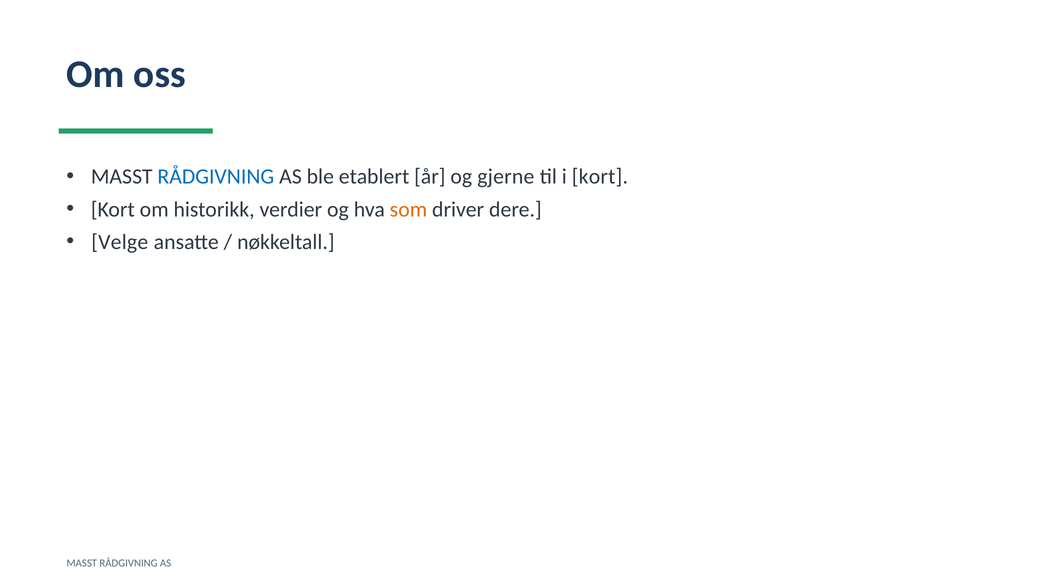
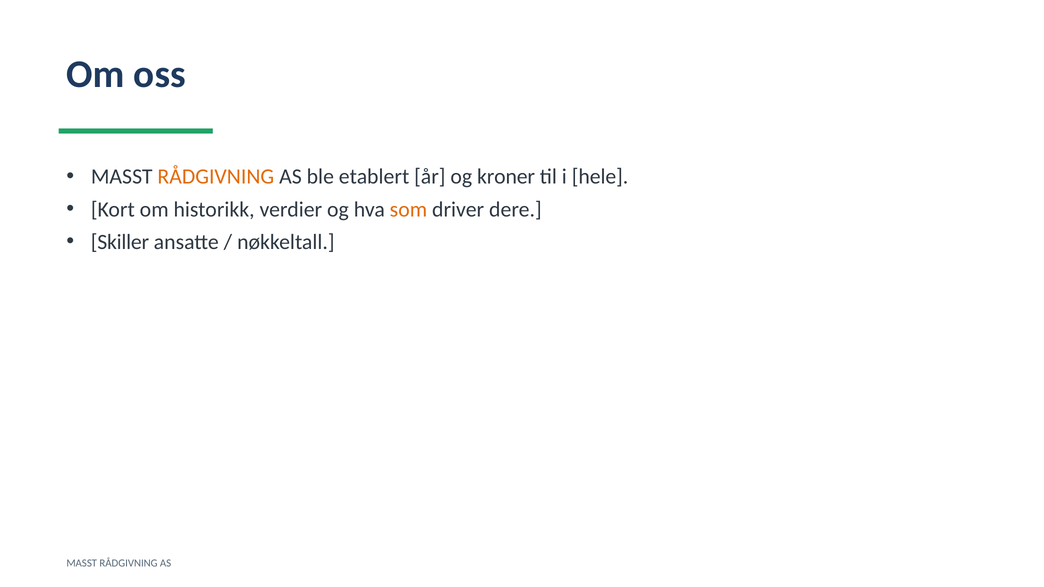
RÅDGIVNING colour: blue -> orange (216, 177)
gjerne: gjerne -> kroner (506, 177)
i kort: kort -> hele (600, 177)
Velge: Velge -> Skiller (120, 242)
